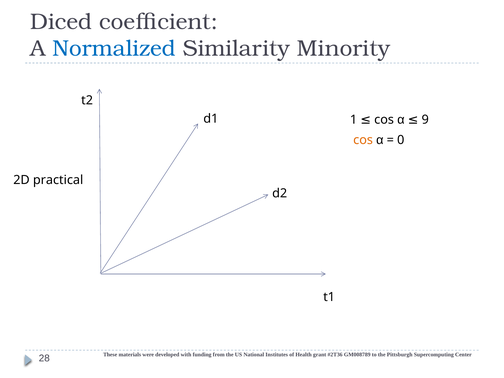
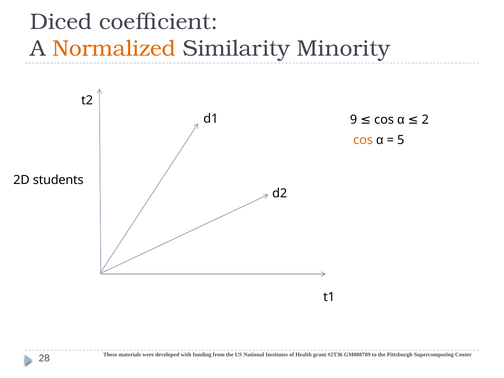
Normalized colour: blue -> orange (114, 49)
9: 9 -> 2 (425, 120)
1: 1 -> 9 (354, 120)
0: 0 -> 5 (401, 140)
practical: practical -> students (58, 180)
